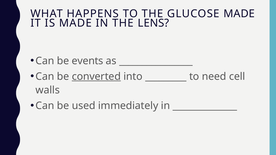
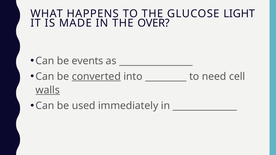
GLUCOSE MADE: MADE -> LIGHT (239, 14)
LENS: LENS -> OVER (154, 23)
walls underline: none -> present (48, 90)
